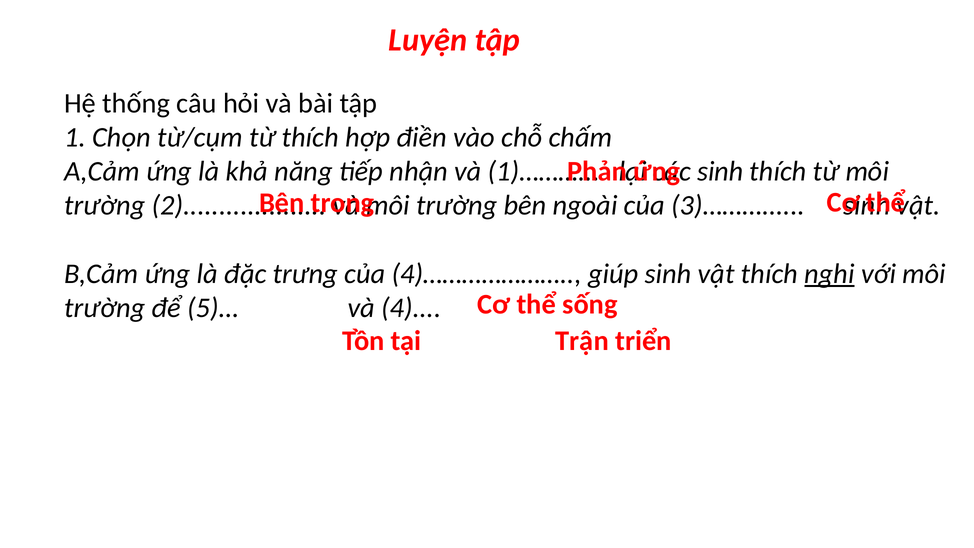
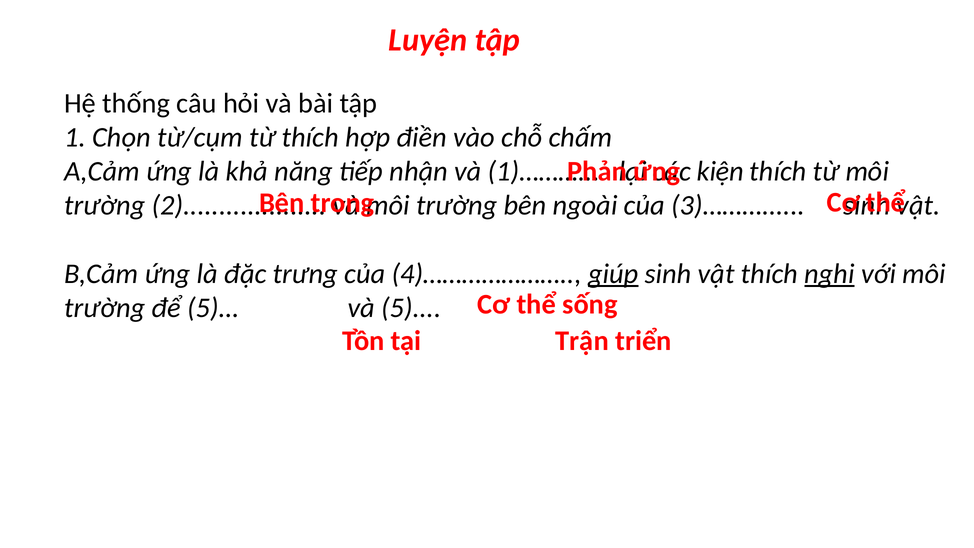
sinh: sinh -> kiện (720, 171)
giúp underline: none -> present (613, 274)
4: 4 -> 5 (411, 308)
